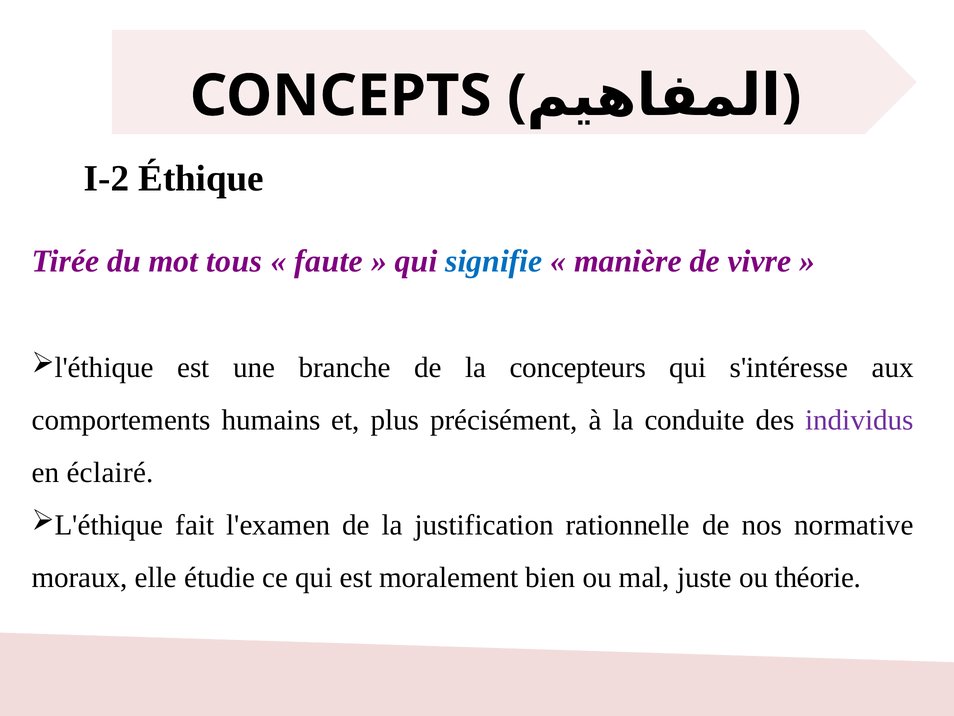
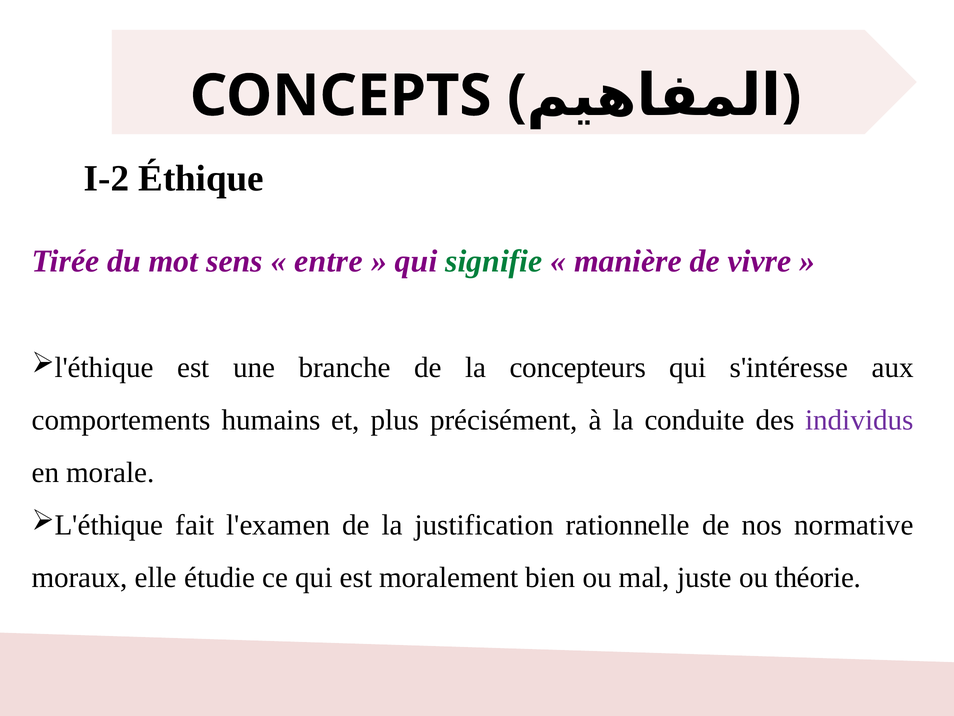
tous: tous -> sens (234, 261)
faute: faute -> entre (329, 261)
signifie colour: blue -> green (494, 261)
éclairé: éclairé -> morale (110, 472)
